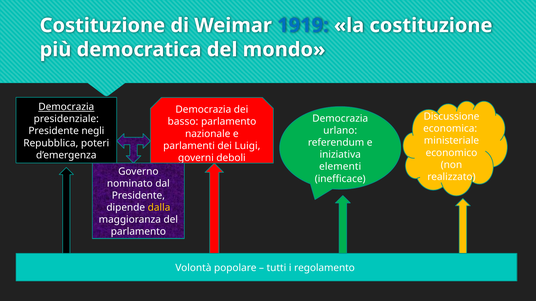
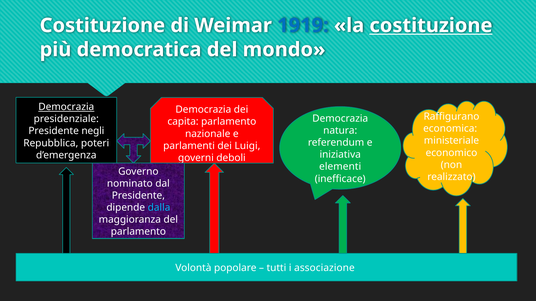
costituzione underline: none -> present (431, 26)
Discussione: Discussione -> Raffigurano (451, 117)
basso: basso -> capita (183, 122)
urlano: urlano -> natura (340, 131)
dalla colour: yellow -> light blue (159, 208)
regolamento: regolamento -> associazione (324, 268)
